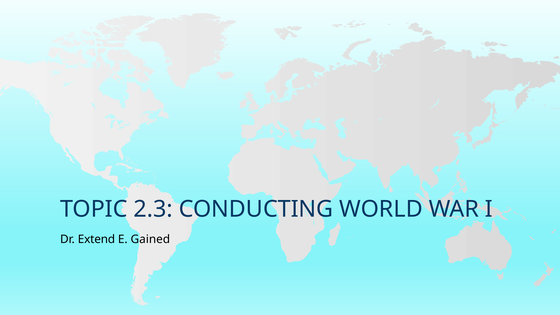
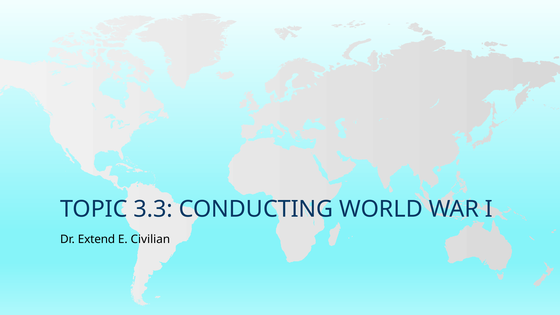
2.3: 2.3 -> 3.3 (153, 209)
Gained: Gained -> Civilian (150, 239)
